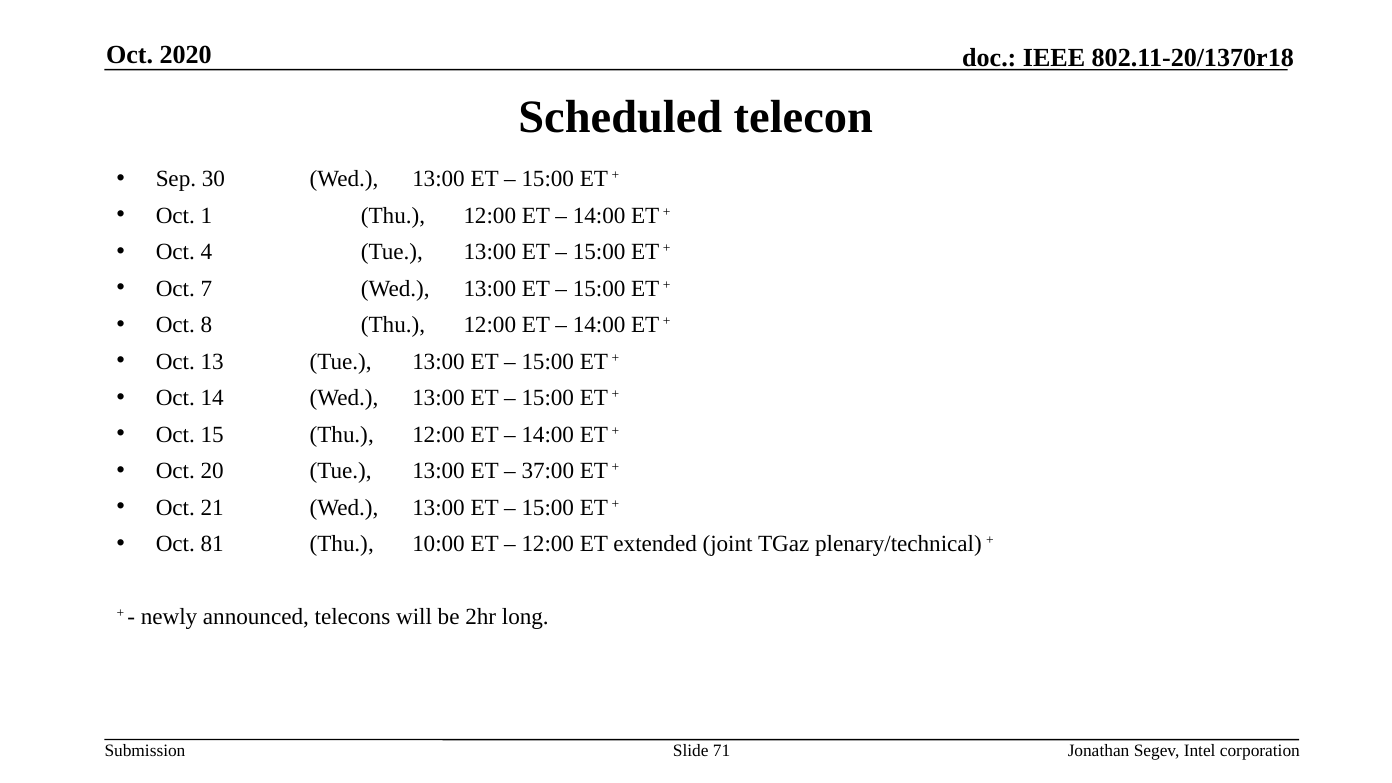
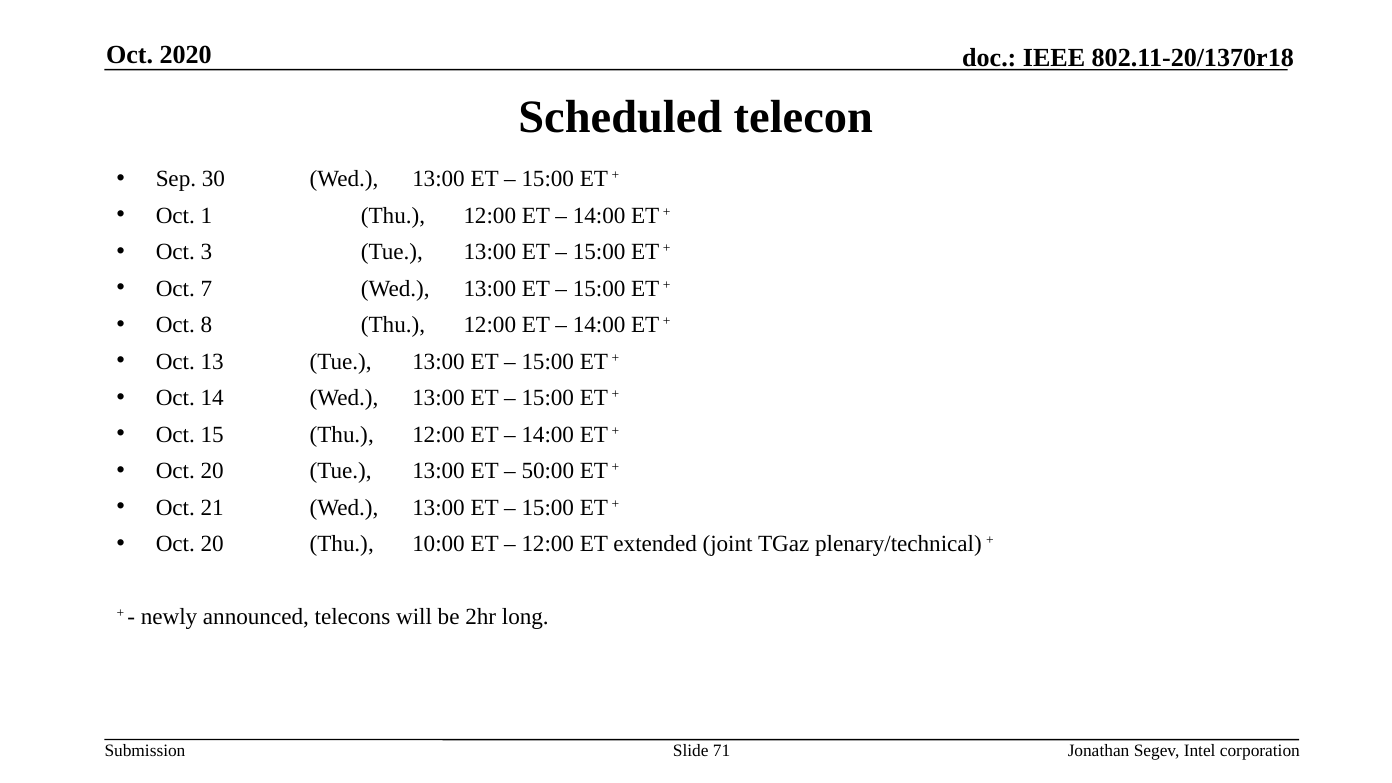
4: 4 -> 3 (206, 252)
37:00: 37:00 -> 50:00 (548, 471)
81: 81 -> 20 (212, 544)
